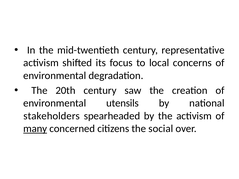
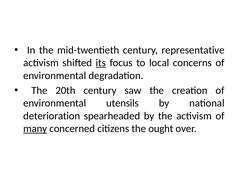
its underline: none -> present (101, 63)
stakeholders: stakeholders -> deterioration (52, 116)
social: social -> ought (161, 129)
